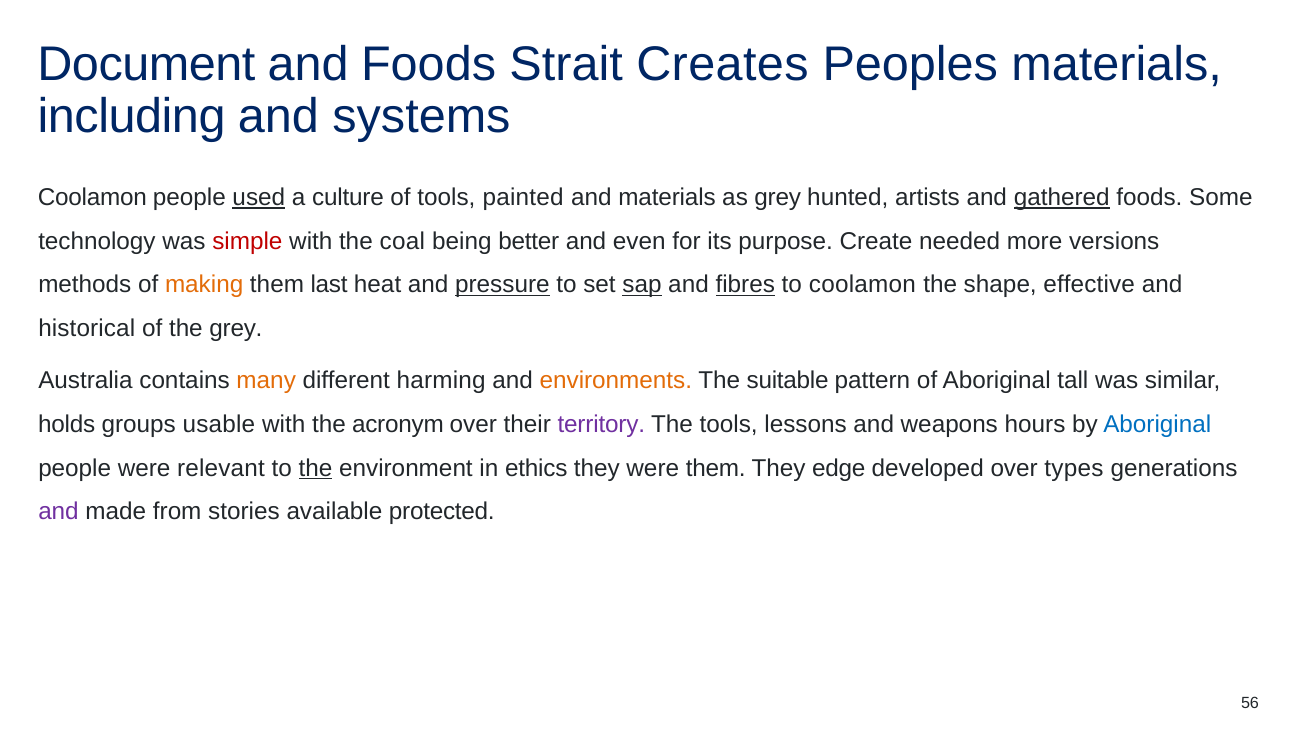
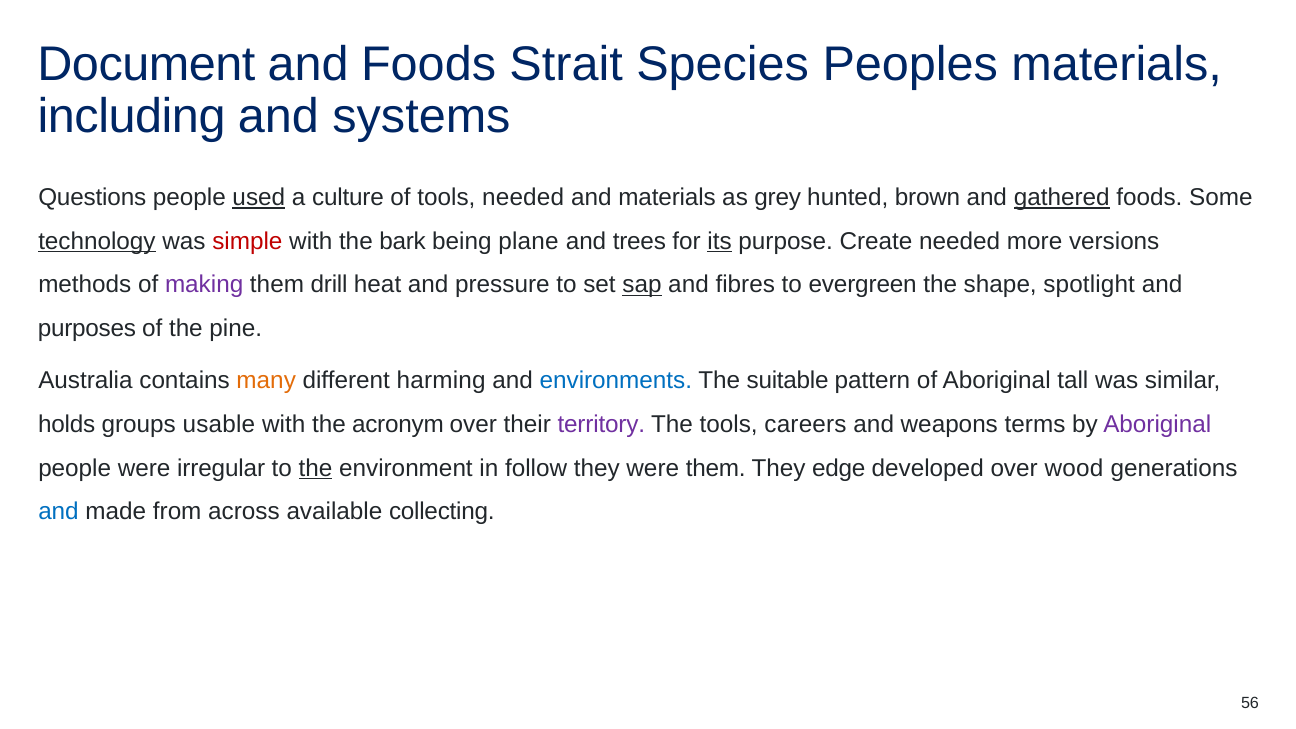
Creates: Creates -> Species (723, 64)
Coolamon: Coolamon -> Questions (92, 197)
tools painted: painted -> needed (523, 197)
artists: artists -> brown (928, 197)
technology underline: none -> present (97, 241)
coal: coal -> bark (403, 241)
better: better -> plane (528, 241)
even: even -> trees (639, 241)
its underline: none -> present (720, 241)
making colour: orange -> purple (204, 285)
last: last -> drill (329, 285)
pressure underline: present -> none (502, 285)
fibres underline: present -> none (745, 285)
to coolamon: coolamon -> evergreen (863, 285)
effective: effective -> spotlight (1089, 285)
historical: historical -> purposes (87, 329)
the grey: grey -> pine (236, 329)
environments colour: orange -> blue (616, 381)
lessons: lessons -> careers (806, 424)
hours: hours -> terms (1035, 424)
Aboriginal colour: blue -> purple (1157, 424)
relevant: relevant -> irregular (221, 468)
ethics: ethics -> follow (536, 468)
types: types -> wood (1074, 468)
and colour: purple -> blue (58, 512)
stories: stories -> across (244, 512)
protected: protected -> collecting (442, 512)
